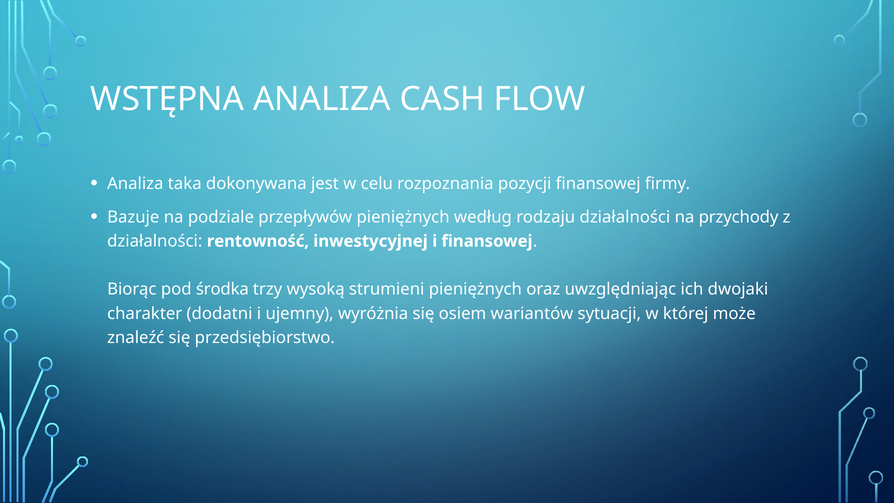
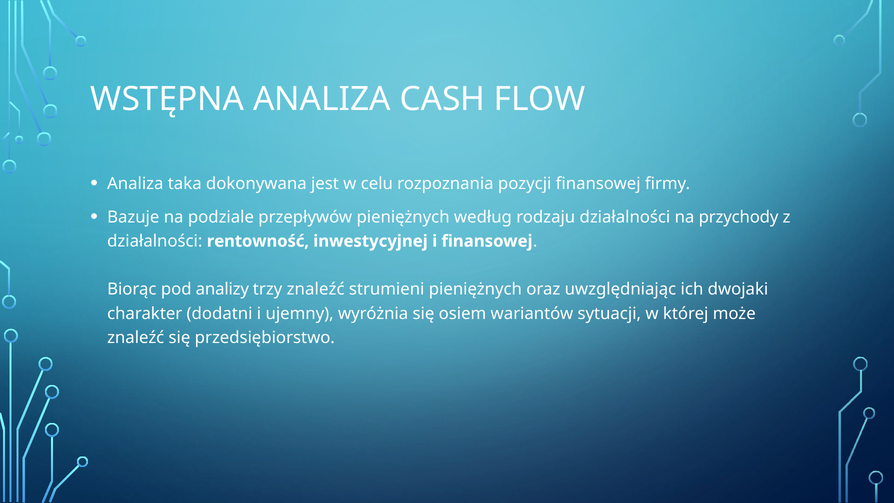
środka: środka -> analizy (222, 289)
trzy wysoką: wysoką -> znaleźć (316, 289)
